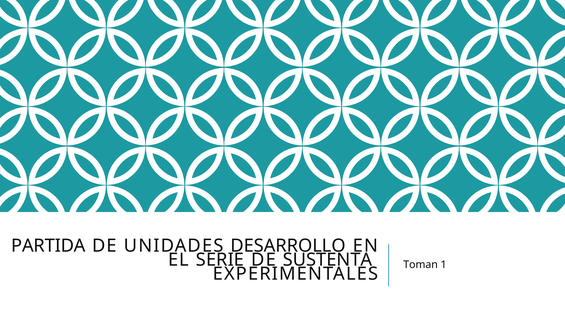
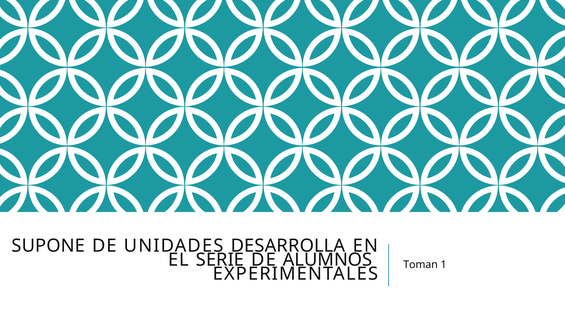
PARTIDA: PARTIDA -> SUPONE (48, 246)
DESARROLLO: DESARROLLO -> DESARROLLA (288, 246)
SUSTENTA: SUSTENTA -> ALUMNOS (328, 260)
